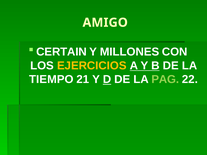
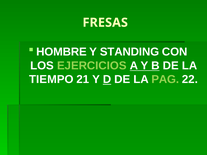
AMIGO: AMIGO -> FRESAS (105, 23)
CERTAIN: CERTAIN -> HOMBRE (62, 52)
MILLONES: MILLONES -> STANDING (130, 52)
EJERCICIOS colour: yellow -> light green (92, 66)
